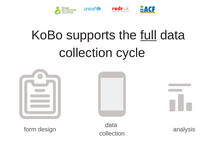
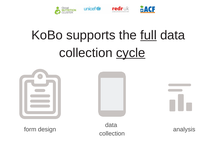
cycle underline: none -> present (131, 53)
